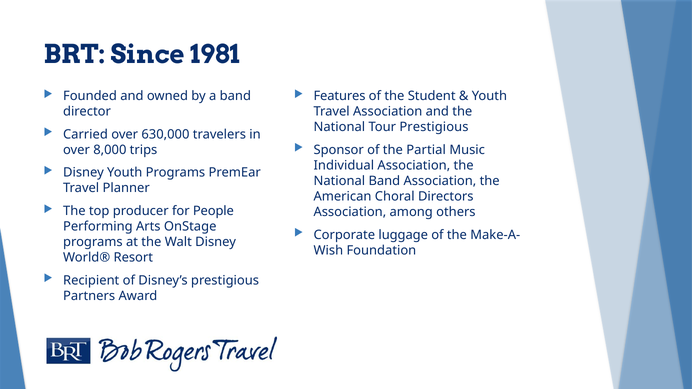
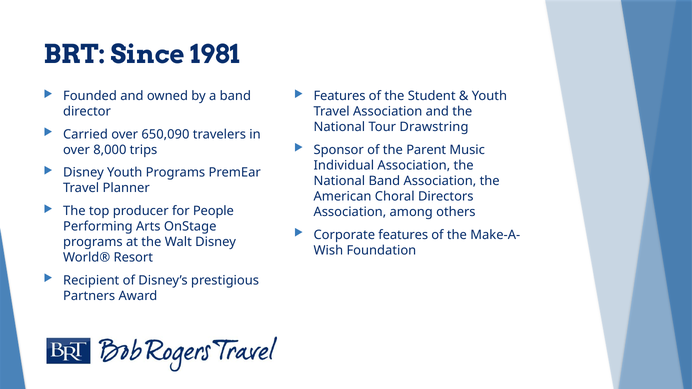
Tour Prestigious: Prestigious -> Drawstring (434, 127)
630,000: 630,000 -> 650,090 (165, 134)
Partial: Partial -> Parent (426, 150)
Corporate luggage: luggage -> features (403, 235)
